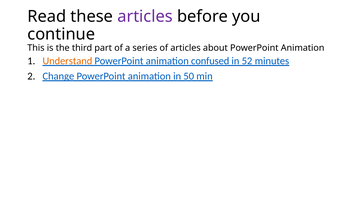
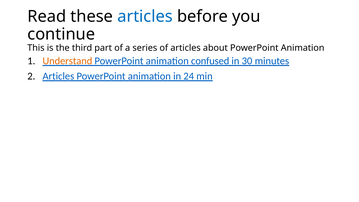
articles colour: purple -> blue (145, 16)
52: 52 -> 30 (247, 61)
Change: Change -> Articles (58, 76)
50: 50 -> 24 (189, 76)
